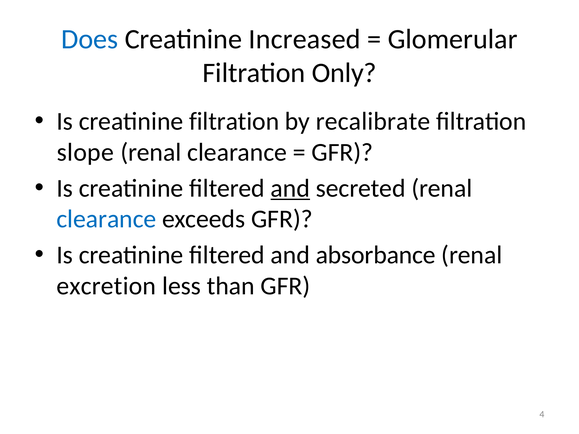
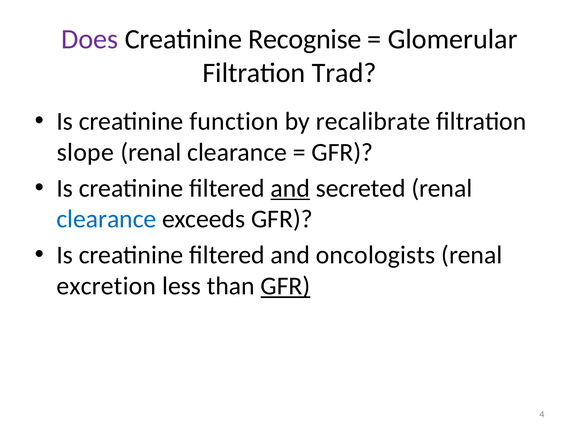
Does colour: blue -> purple (90, 39)
Increased: Increased -> Recognise (305, 39)
Only: Only -> Trad (344, 73)
creatinine filtration: filtration -> function (234, 121)
absorbance: absorbance -> oncologists (376, 255)
GFR underline: none -> present (286, 286)
